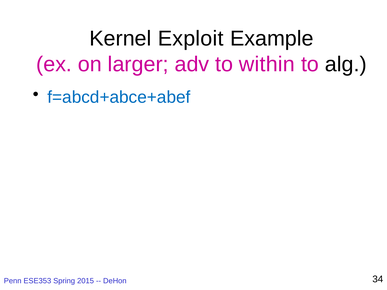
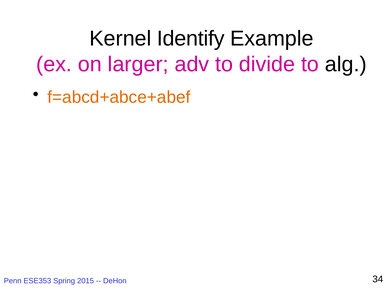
Exploit: Exploit -> Identify (191, 39)
within: within -> divide (267, 64)
f=abcd+abce+abef colour: blue -> orange (119, 97)
